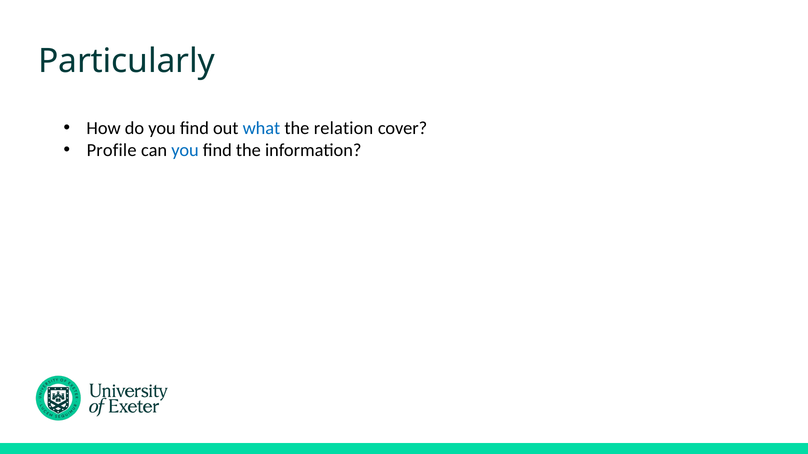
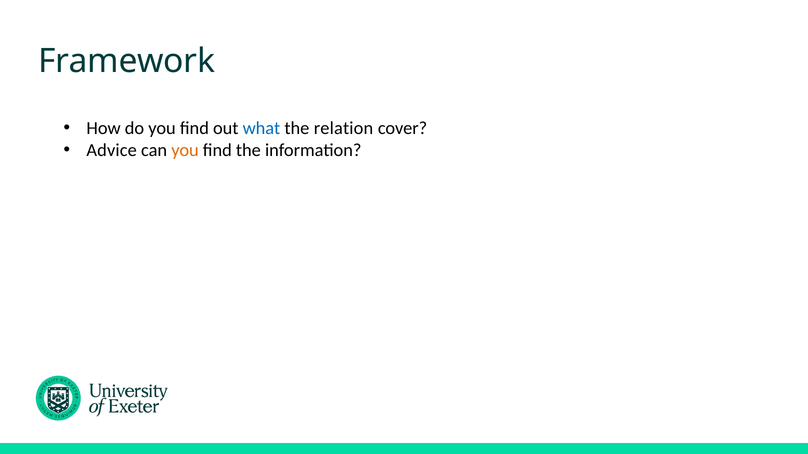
Particularly: Particularly -> Framework (127, 61)
Profile: Profile -> Advice (112, 150)
you colour: blue -> orange (185, 150)
